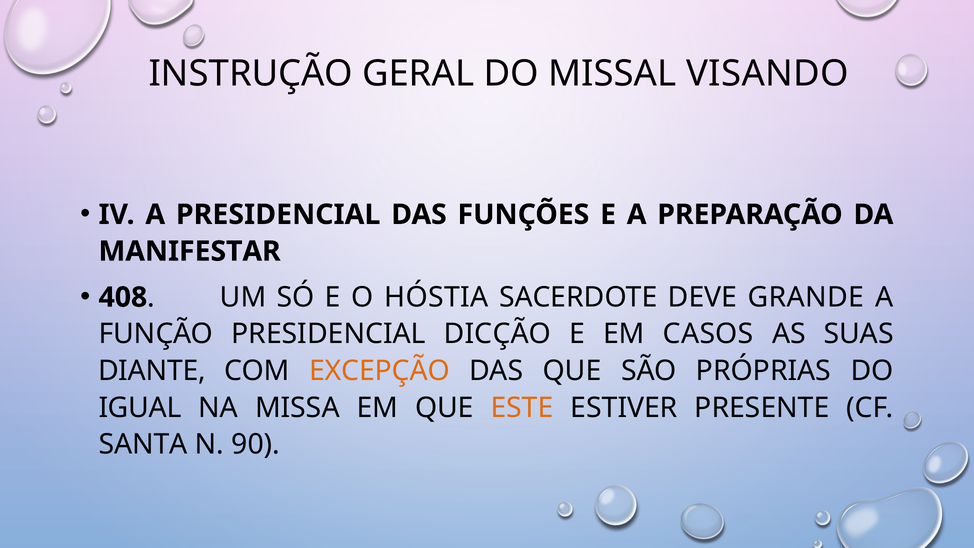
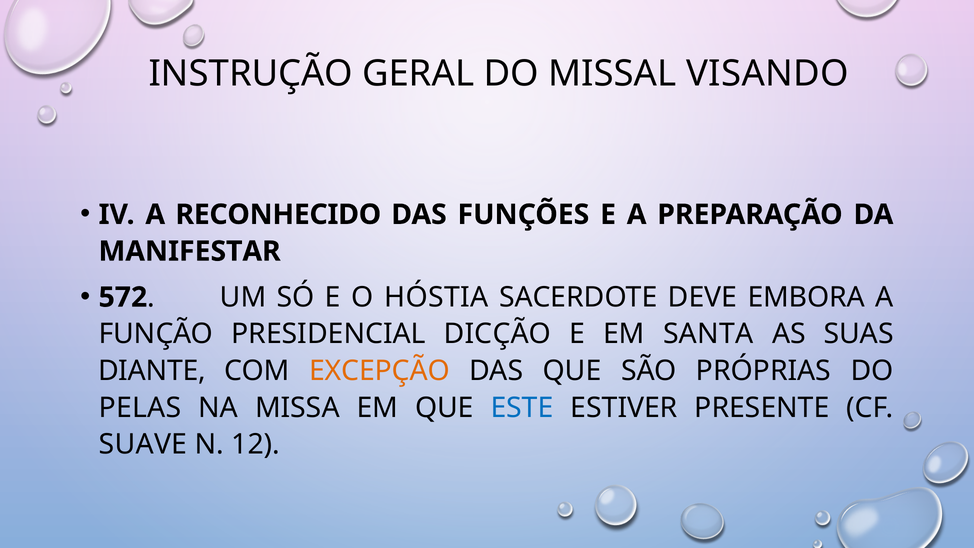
A PRESIDENCIAL: PRESIDENCIAL -> RECONHECIDO (278, 214)
408: 408 -> 572 (123, 297)
GRANDE: GRANDE -> EMBORA (806, 297)
CASOS: CASOS -> SANTA (708, 334)
IGUAL: IGUAL -> PELAS (140, 408)
ESTE colour: orange -> blue (522, 408)
SANTA: SANTA -> SUAVE (143, 444)
90: 90 -> 12 (256, 444)
